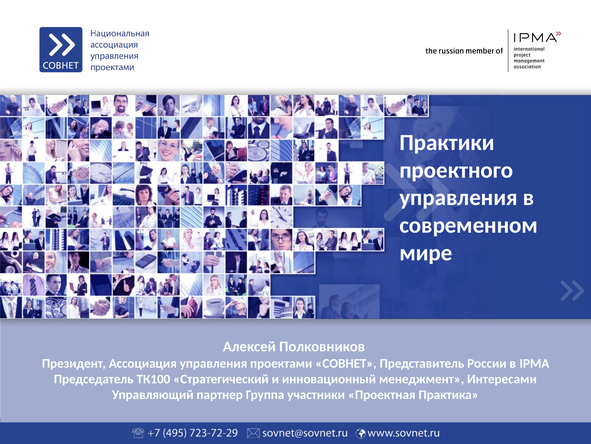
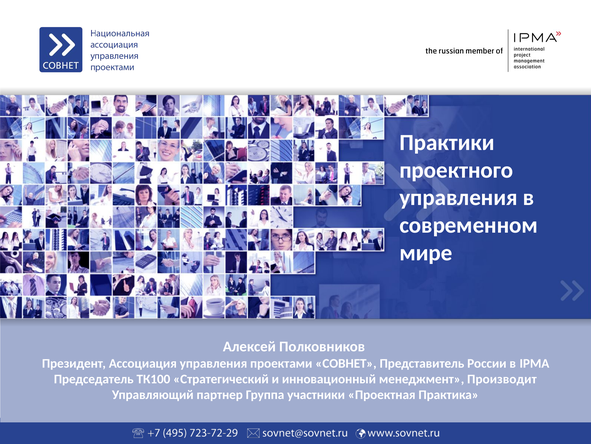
Интересами: Интересами -> Производит (502, 379)
